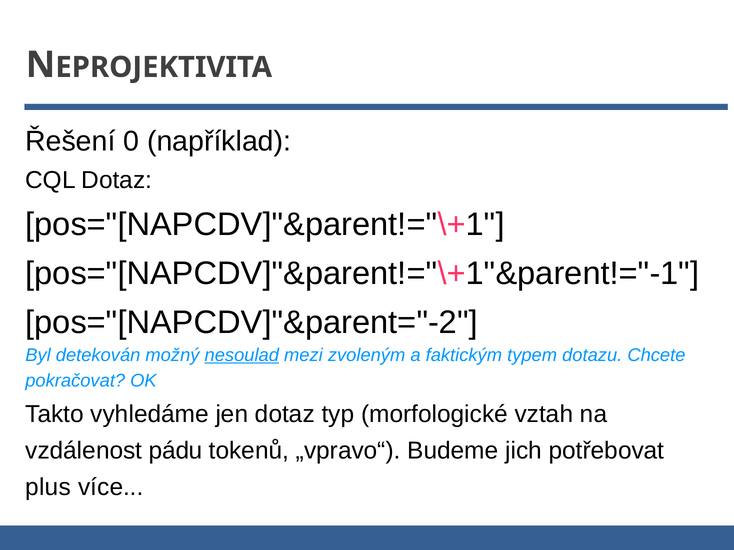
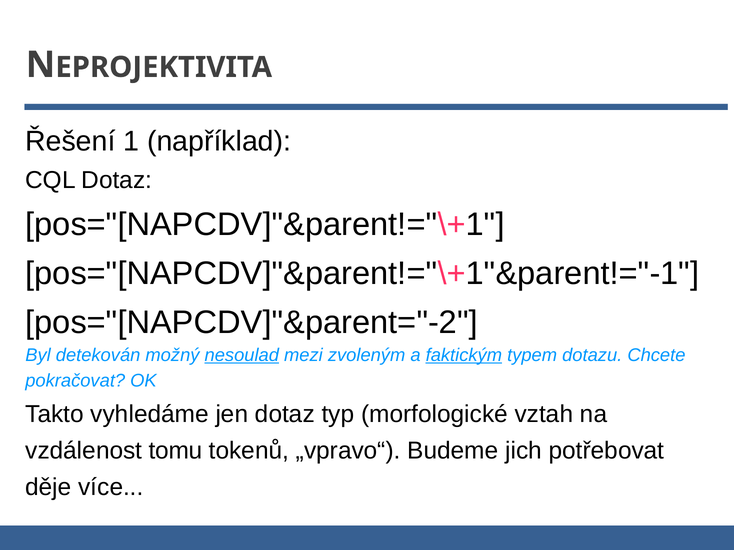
0: 0 -> 1 (131, 141)
faktickým underline: none -> present (464, 356)
pádu: pádu -> tomu (176, 451)
plus: plus -> děje (48, 488)
